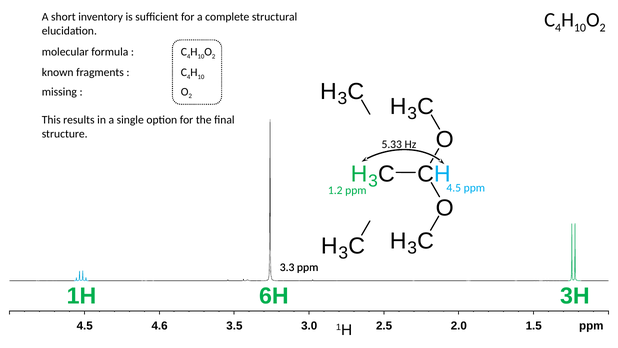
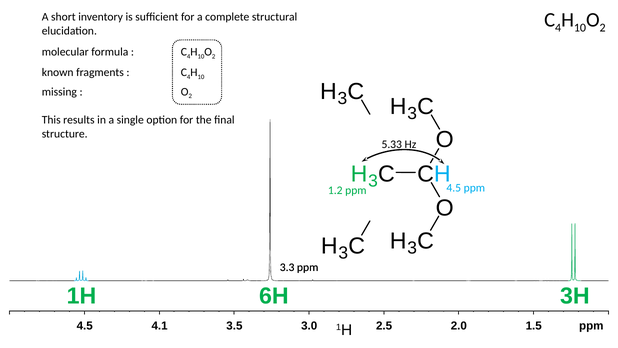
4.6: 4.6 -> 4.1 (160, 325)
